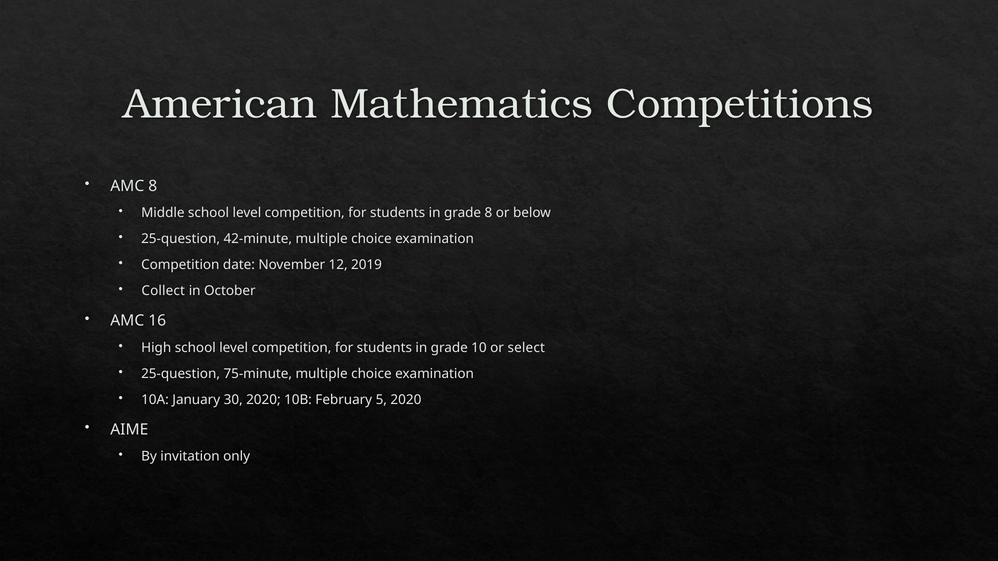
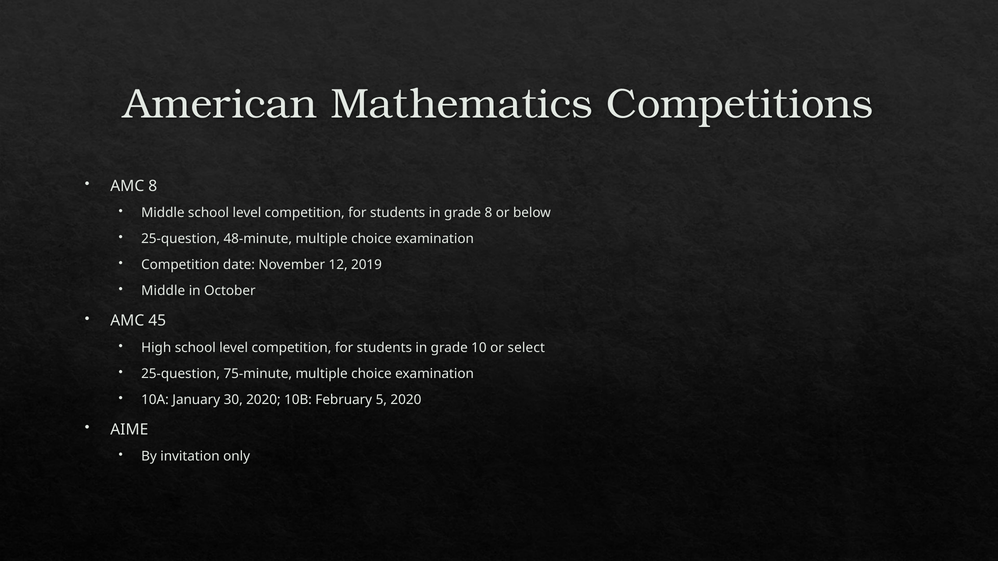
42-minute: 42-minute -> 48-minute (258, 239)
Collect: Collect -> Middle (163, 291)
16: 16 -> 45 (157, 321)
